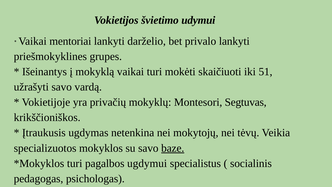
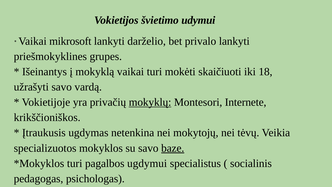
mentoriai: mentoriai -> mikrosoft (70, 41)
51: 51 -> 18 (265, 72)
mokyklų underline: none -> present (150, 102)
Segtuvas: Segtuvas -> Internete (246, 102)
